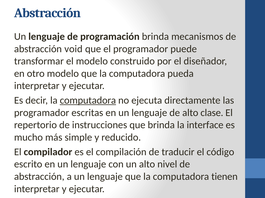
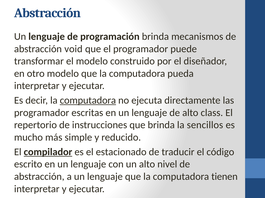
clase: clase -> class (212, 113)
interface: interface -> sencillos (205, 125)
compilador underline: none -> present (48, 152)
compilación: compilación -> estacionado (121, 152)
